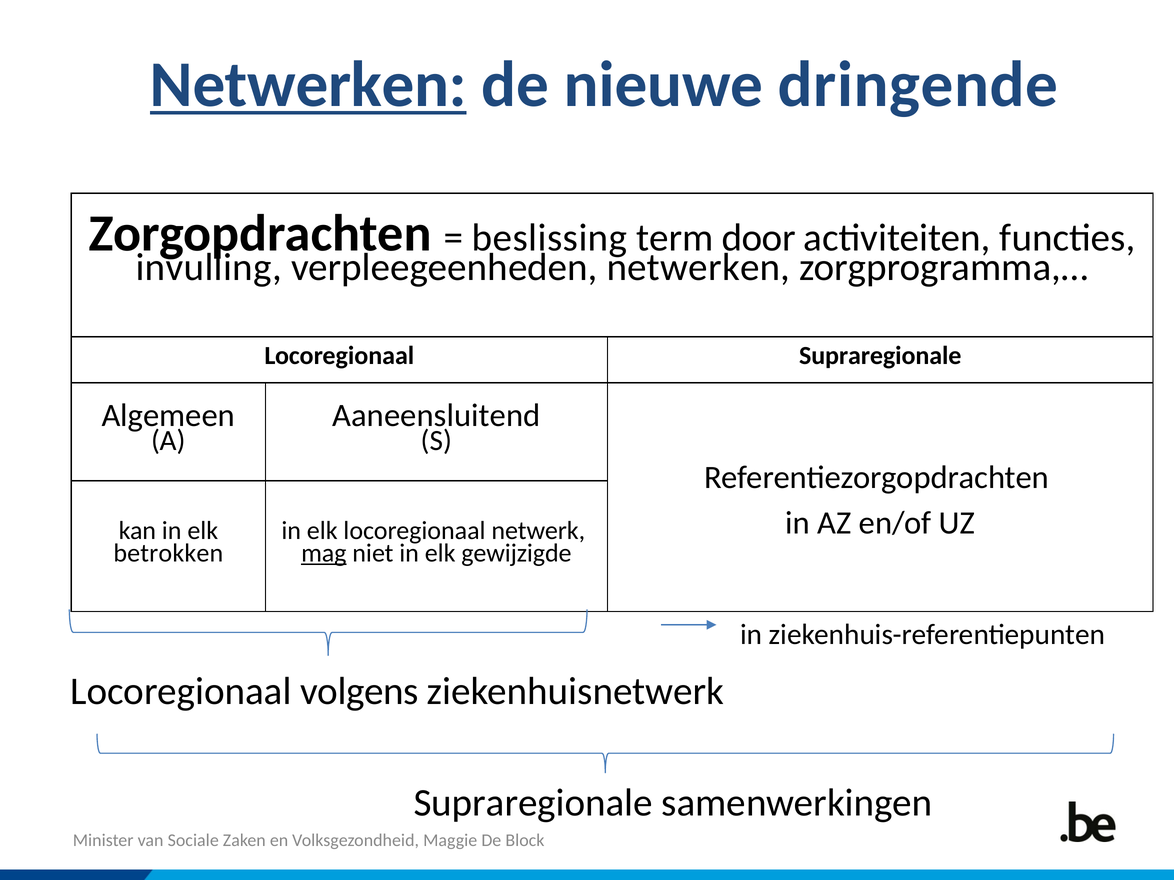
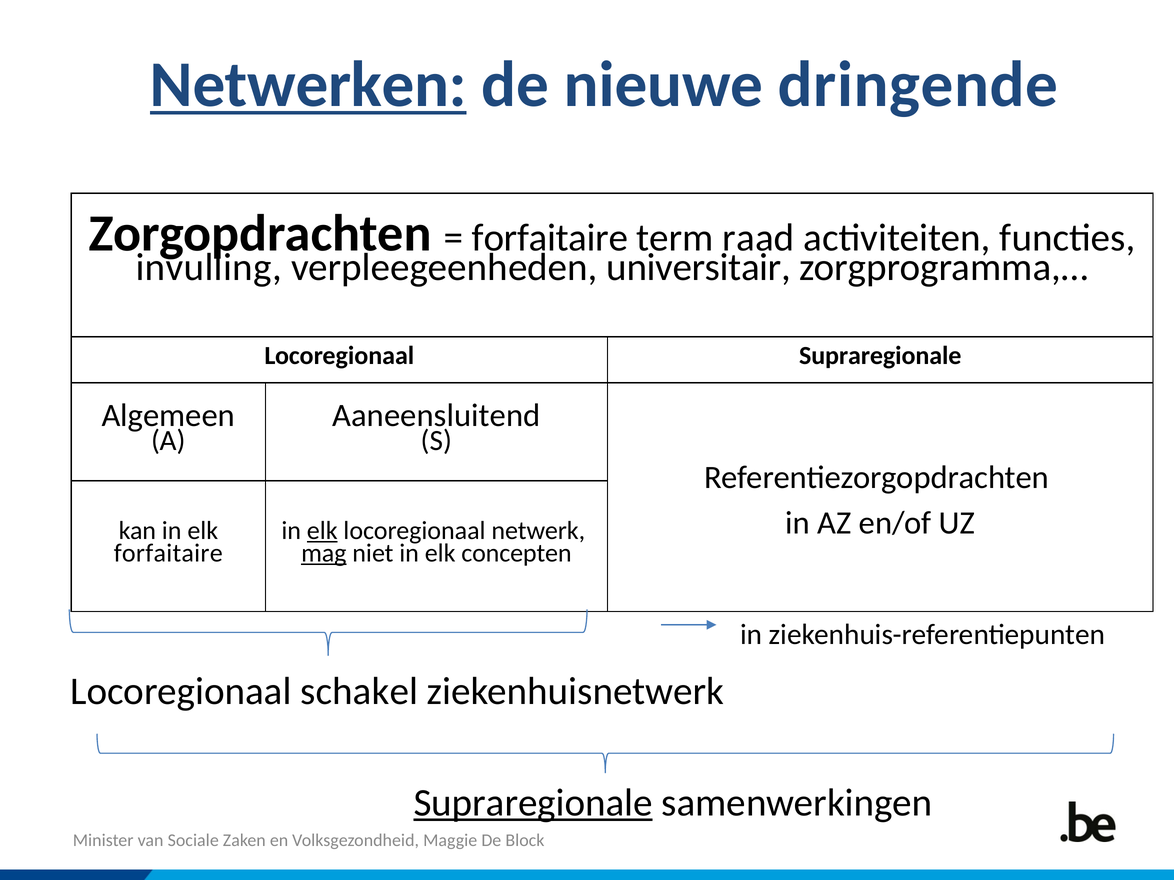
beslissing: beslissing -> forfaitaire (550, 238)
door: door -> raad (758, 238)
verpleegeenheden netwerken: netwerken -> universitair (699, 268)
elk underline: none -> present (322, 531)
betrokken: betrokken -> forfaitaire (168, 554)
gewijzigde: gewijzigde -> concepten (516, 554)
volgens: volgens -> schakel (359, 692)
Supraregionale underline: none -> present (533, 803)
